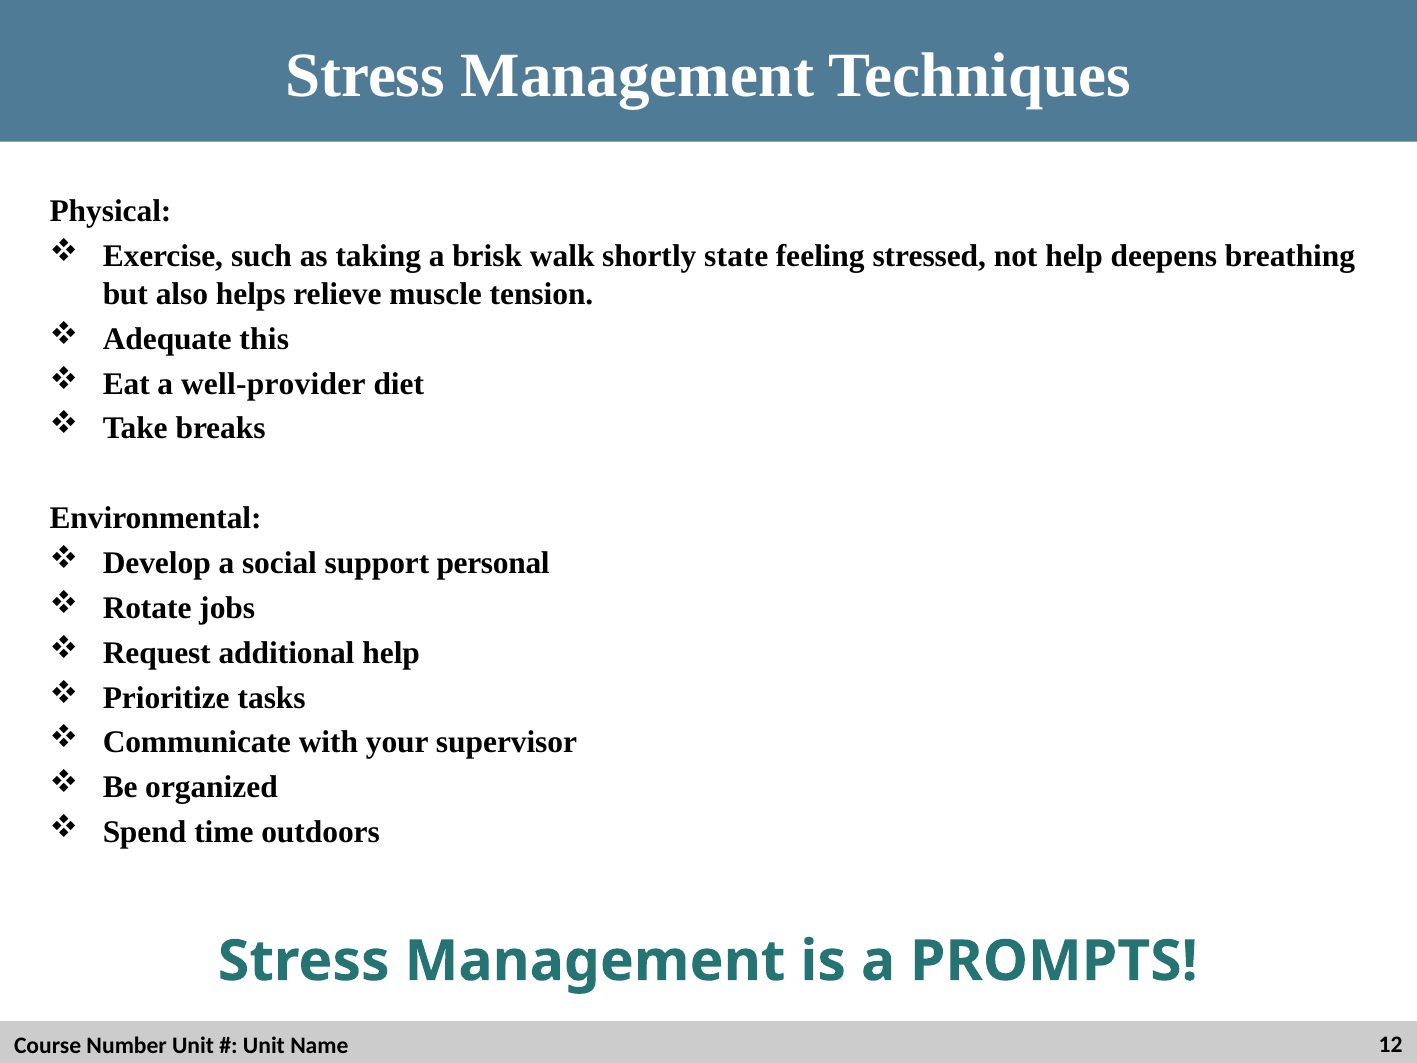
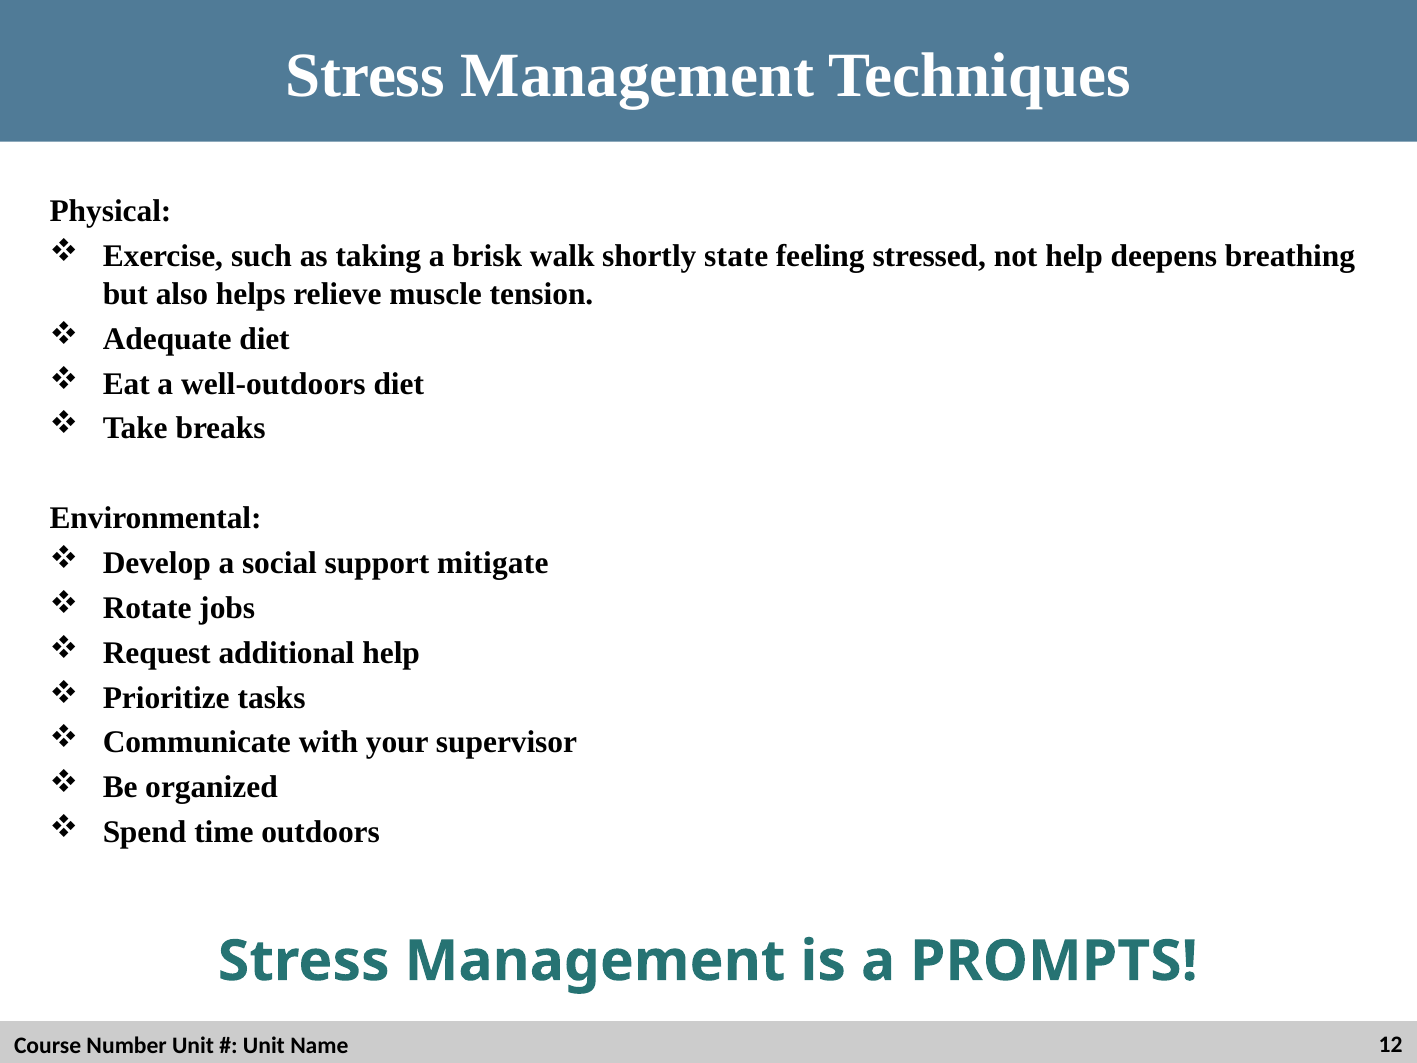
Adequate this: this -> diet (264, 339)
well-provider: well-provider -> well-outdoors (273, 384)
personal: personal -> mitigate (493, 563)
